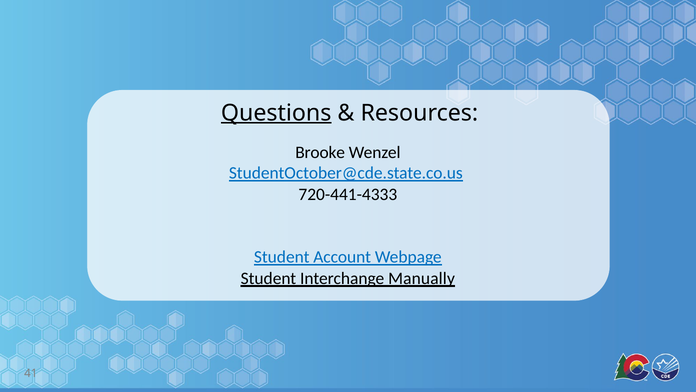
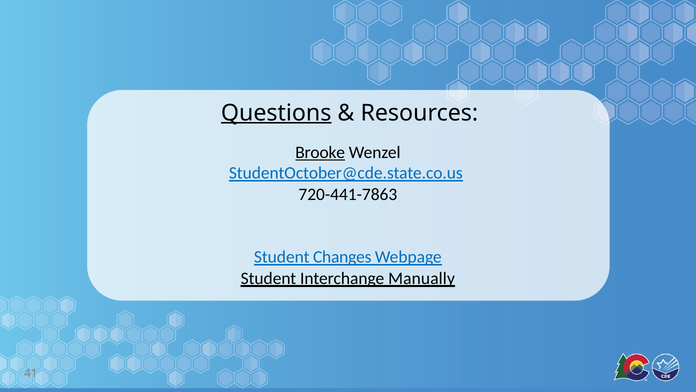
Brooke underline: none -> present (320, 152)
720-441-4333: 720-441-4333 -> 720-441-7863 (348, 194)
Account: Account -> Changes (342, 257)
